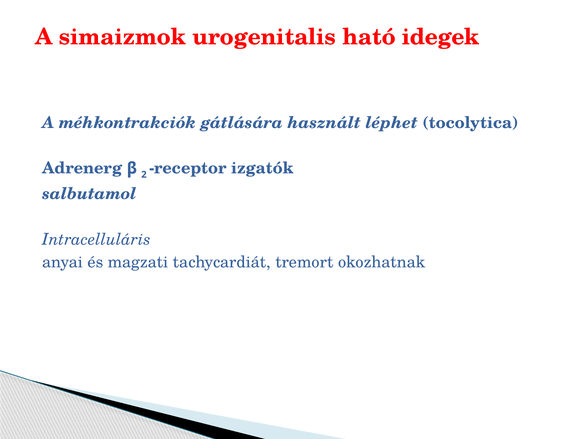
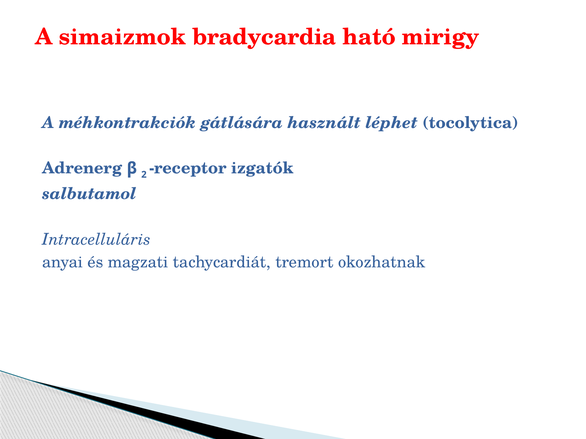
urogenitalis: urogenitalis -> bradycardia (264, 37)
idegek: idegek -> mirigy (441, 37)
